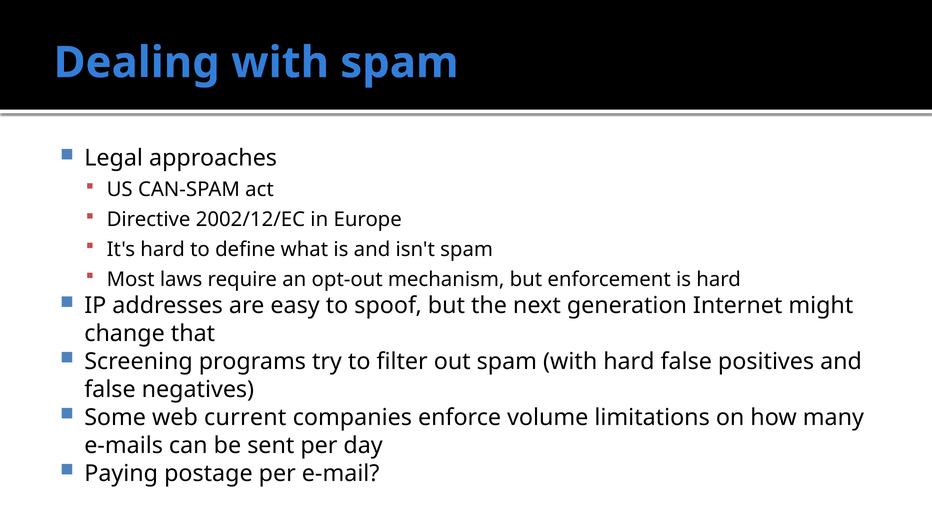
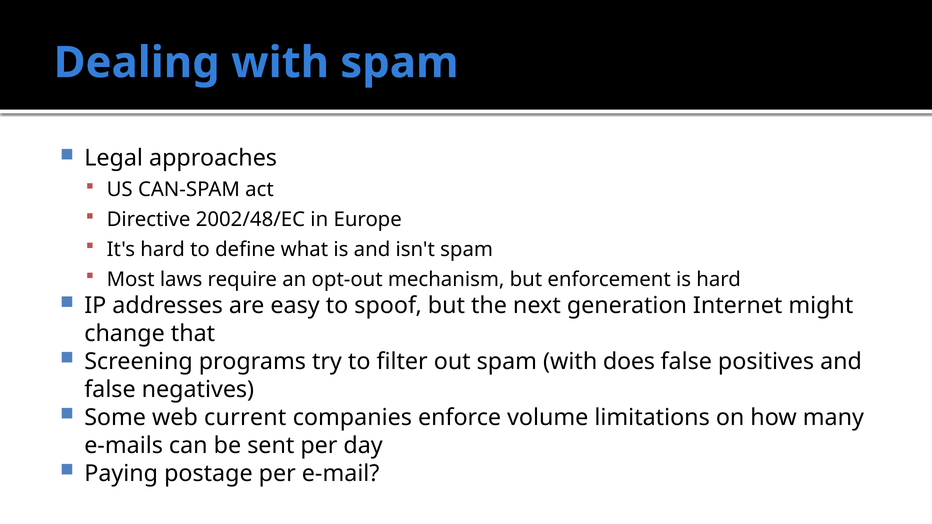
2002/12/EC: 2002/12/EC -> 2002/48/EC (250, 220)
with hard: hard -> does (629, 362)
